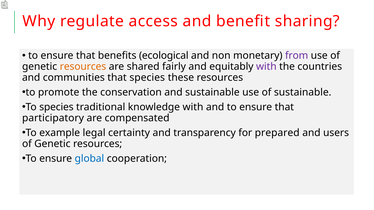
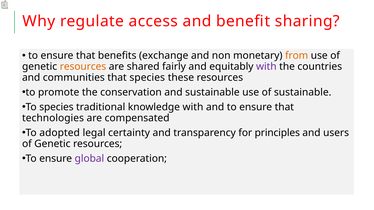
ecological: ecological -> exchange (164, 56)
from colour: purple -> orange (297, 56)
participatory: participatory -> technologies (53, 118)
example: example -> adopted (60, 133)
prepared: prepared -> principles (277, 133)
global colour: blue -> purple (89, 159)
